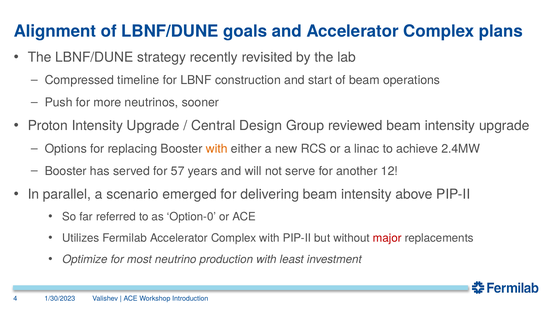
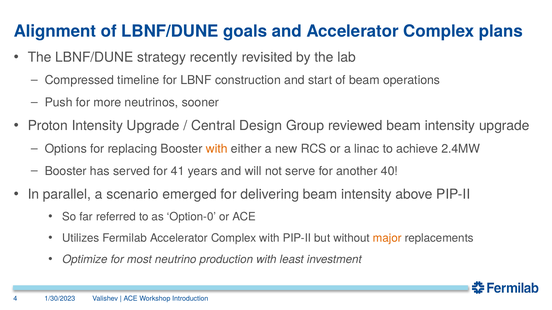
57: 57 -> 41 (178, 171)
12: 12 -> 40 (389, 171)
major colour: red -> orange (387, 238)
